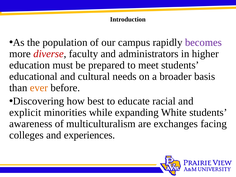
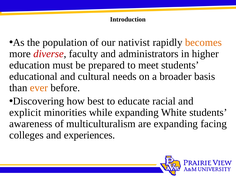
campus: campus -> nativist (134, 42)
becomes colour: purple -> orange (203, 42)
are exchanges: exchanges -> expanding (176, 124)
